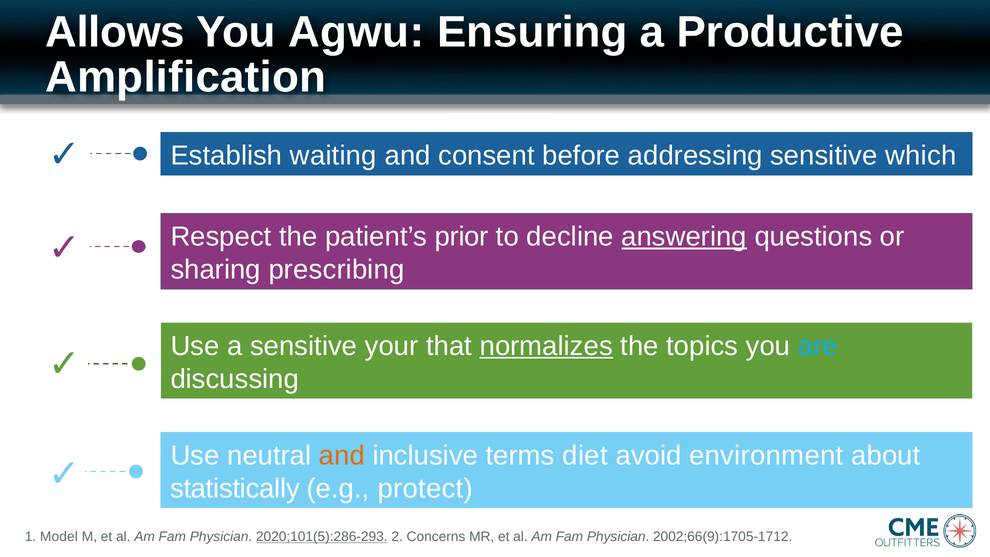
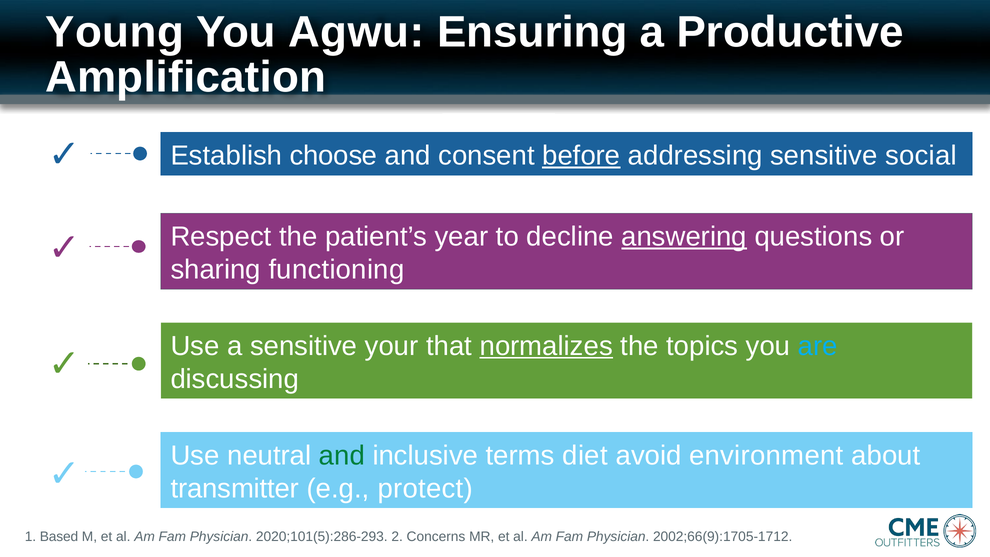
Allows: Allows -> Young (115, 32)
waiting: waiting -> choose (334, 156)
before underline: none -> present (581, 156)
which: which -> social (921, 156)
prior: prior -> year (461, 237)
prescribing: prescribing -> functioning (336, 270)
and colour: orange -> green (342, 455)
statistically: statistically -> transmitter (235, 488)
Model: Model -> Based (59, 537)
2020;101(5):286-293 underline: present -> none (322, 537)
